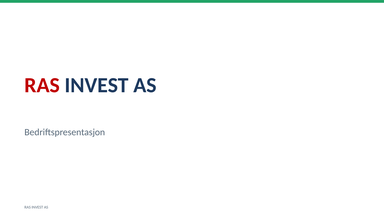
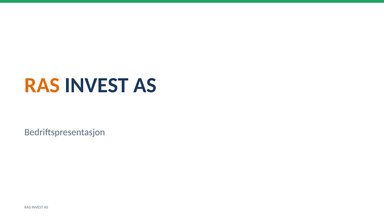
RAS colour: red -> orange (42, 85)
